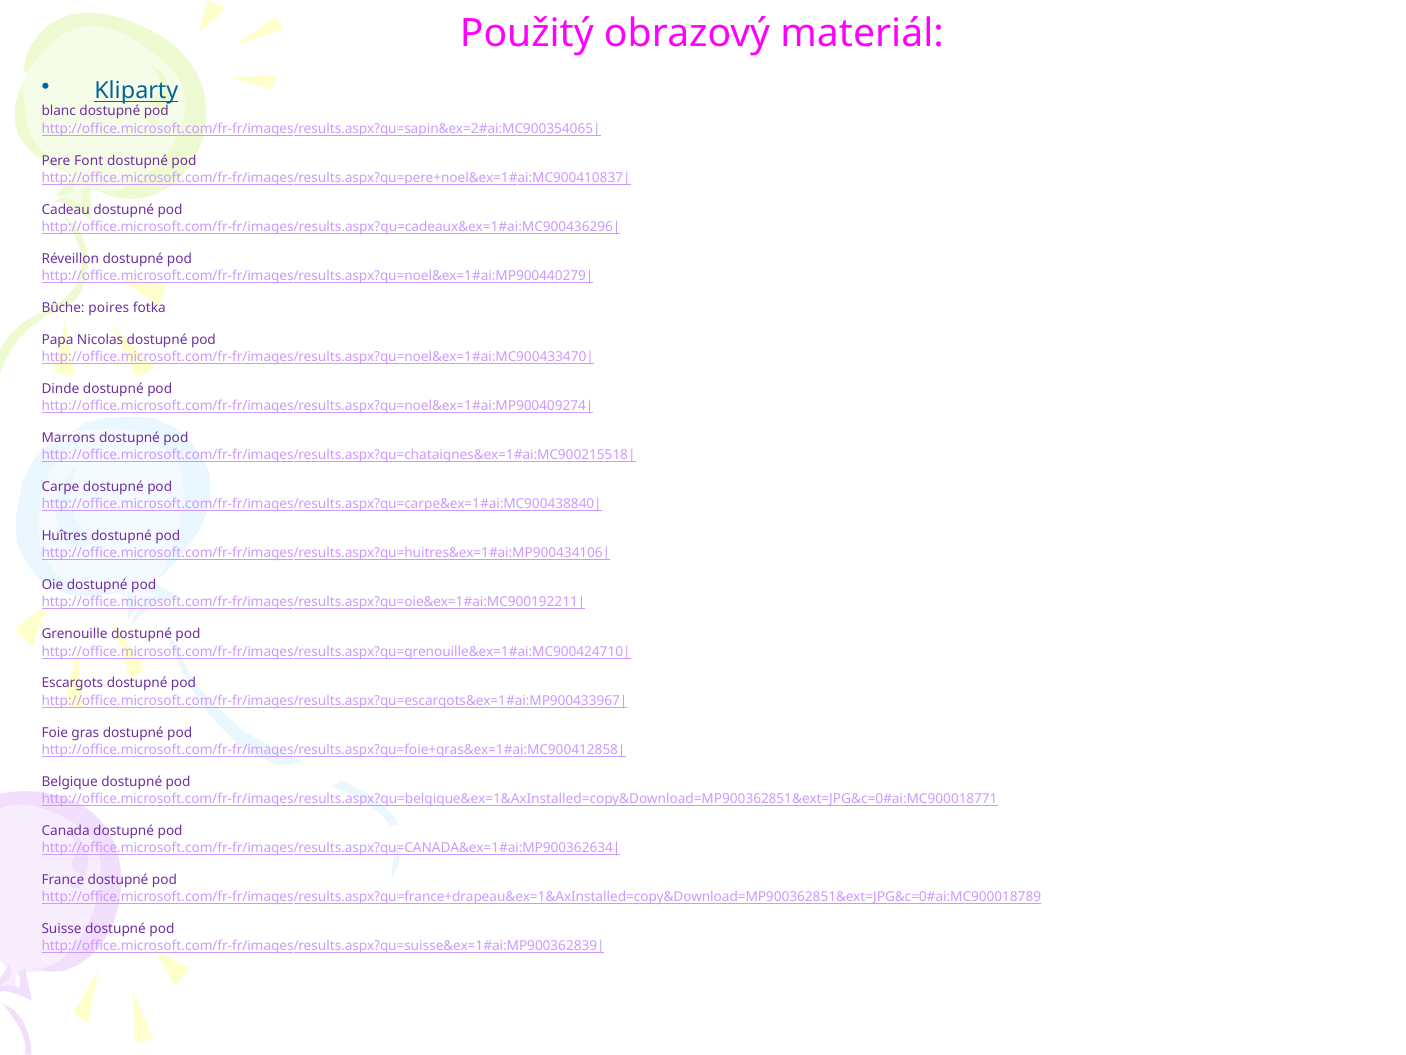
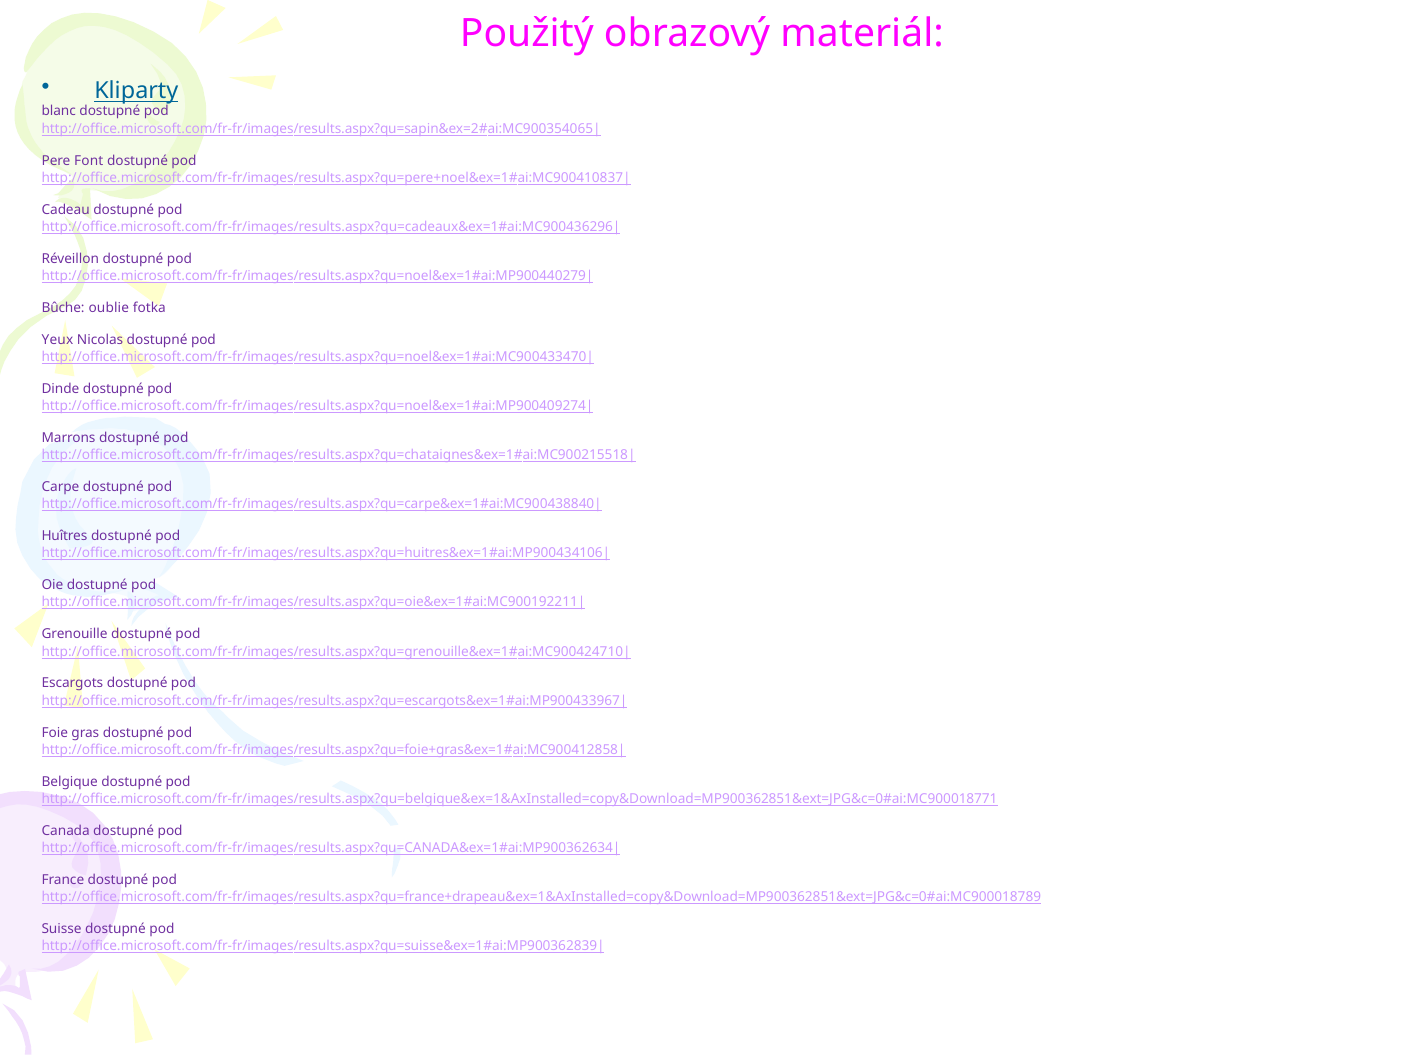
poires: poires -> oublie (109, 308)
Papa: Papa -> Yeux (57, 339)
